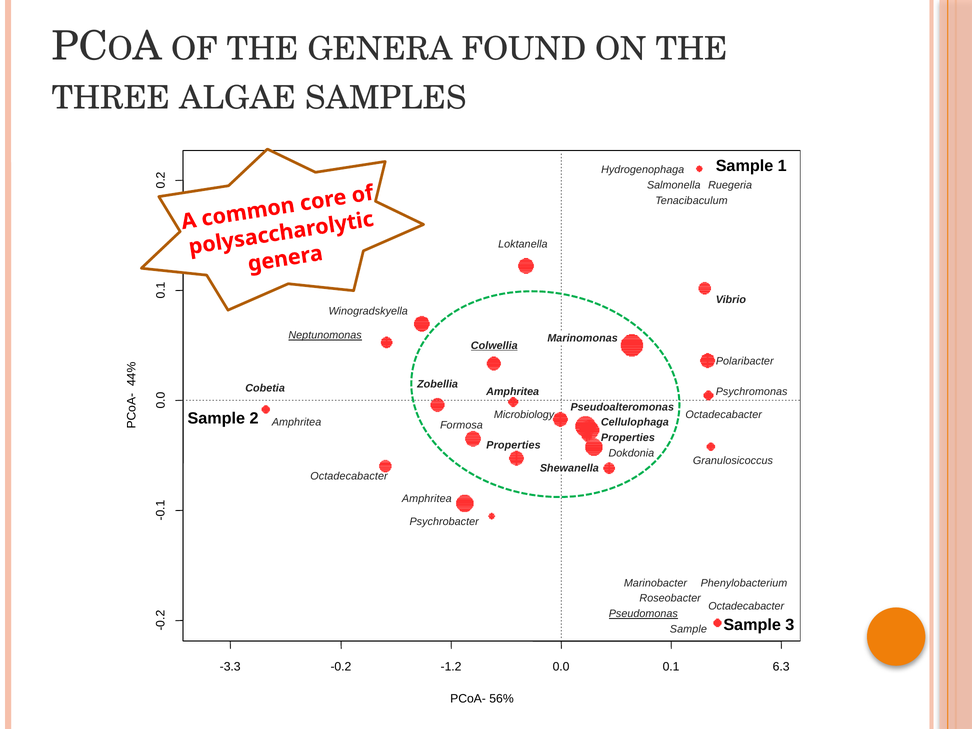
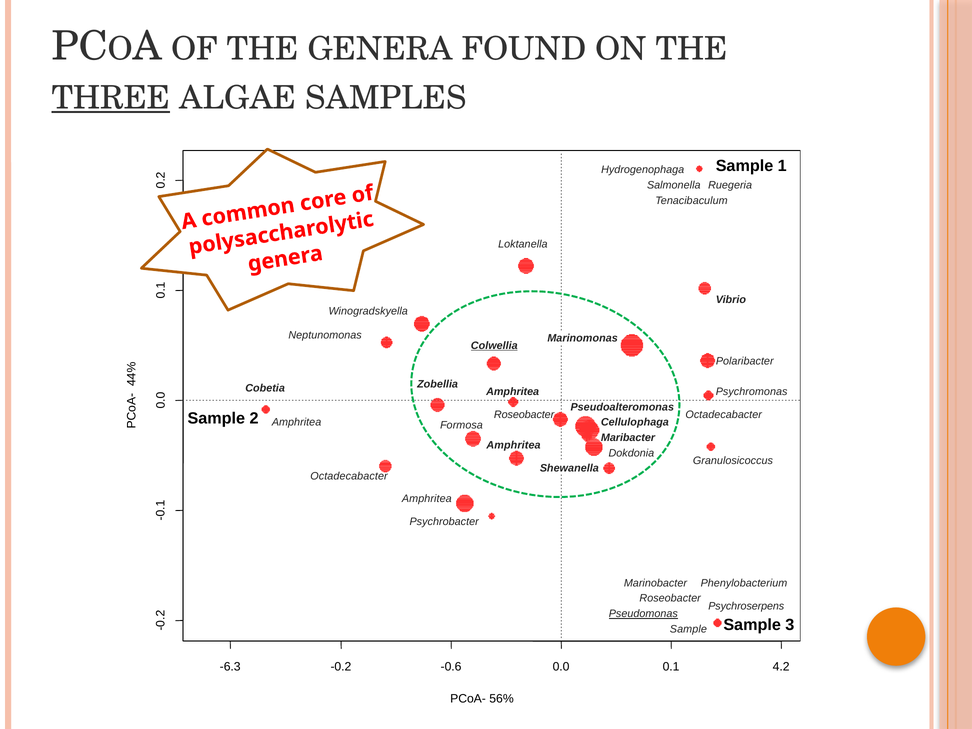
THREE underline: none -> present (111, 98)
Neptunomonas underline: present -> none (325, 335)
Microbiology: Microbiology -> Roseobacter (524, 415)
Properties: Properties -> Maribacter (628, 438)
Properties: Properties -> Amphritea (514, 445)
Octadecabacter: Octadecabacter -> Psychroserpens (746, 606)
-3.3: -3.3 -> -6.3 (230, 667)
-1.2: -1.2 -> -0.6 (451, 667)
6.3: 6.3 -> 4.2 (781, 667)
